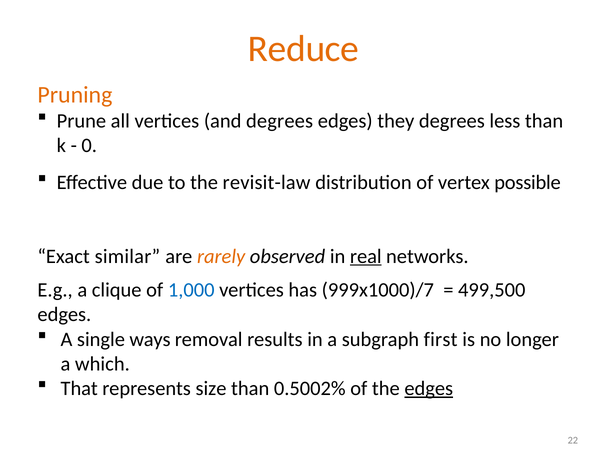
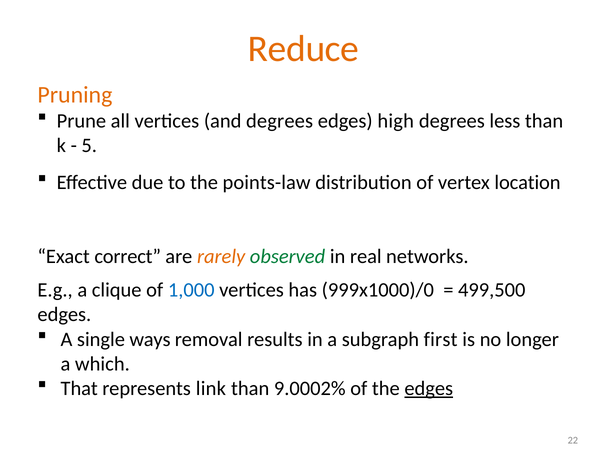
they: they -> high (396, 121)
0: 0 -> 5 (89, 146)
revisit-law: revisit-law -> points-law (267, 183)
possible: possible -> location (528, 183)
similar: similar -> correct (128, 256)
observed colour: black -> green (288, 256)
real underline: present -> none (366, 256)
999x1000)/7: 999x1000)/7 -> 999x1000)/0 (378, 290)
size: size -> link (211, 389)
0.5002%: 0.5002% -> 9.0002% (310, 389)
